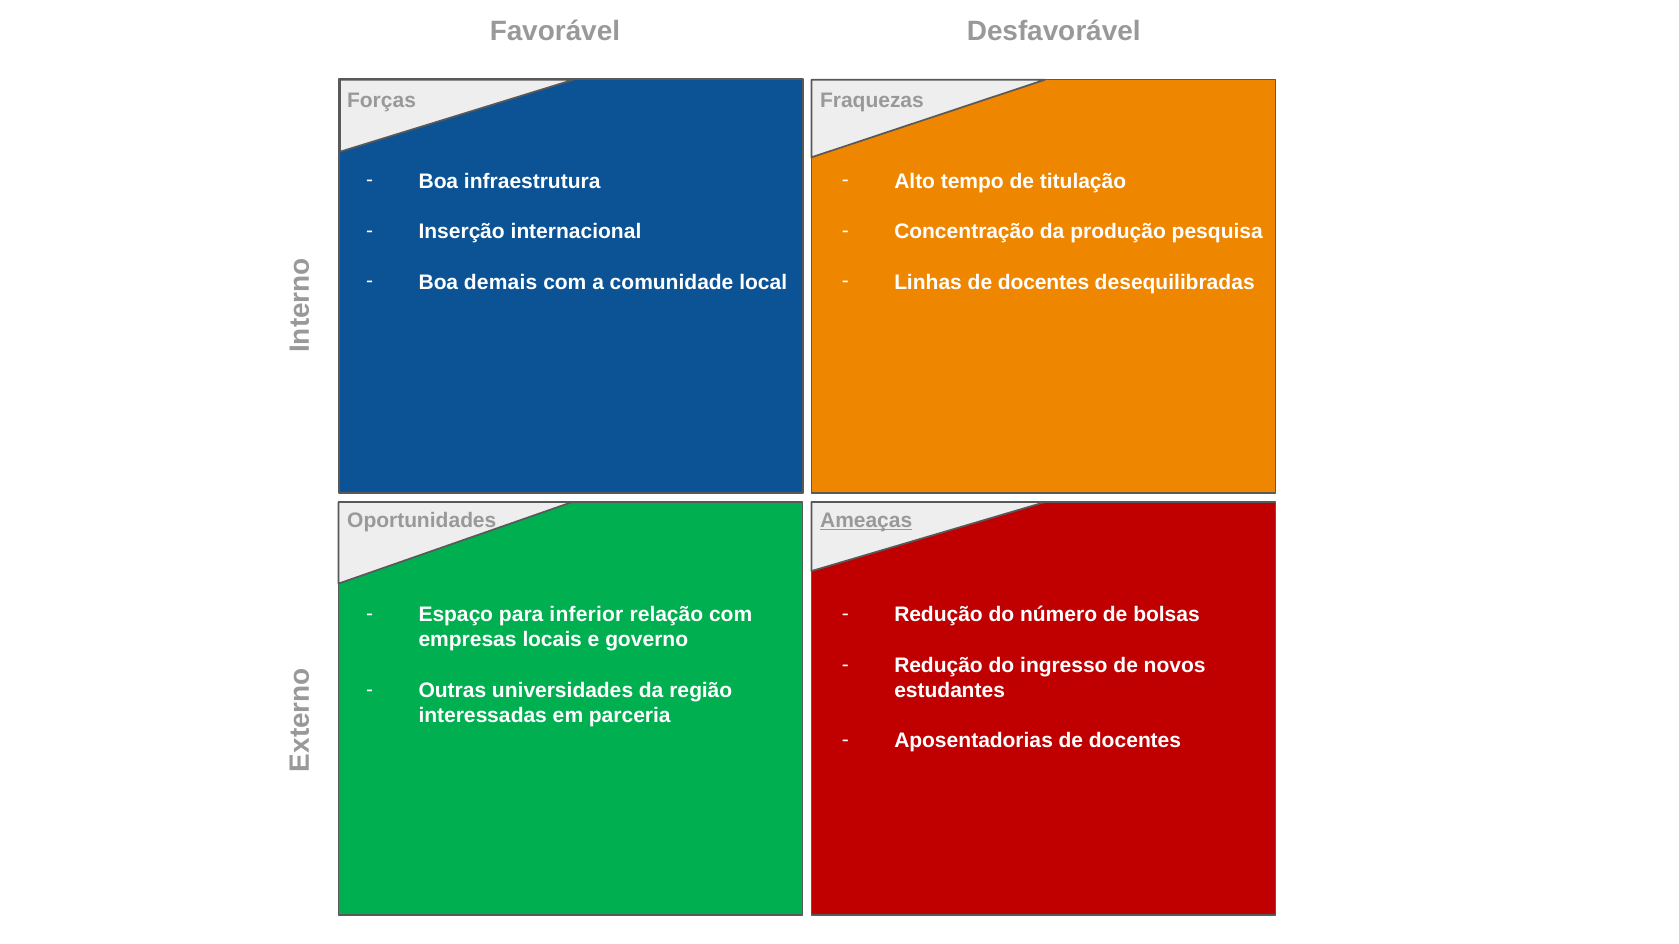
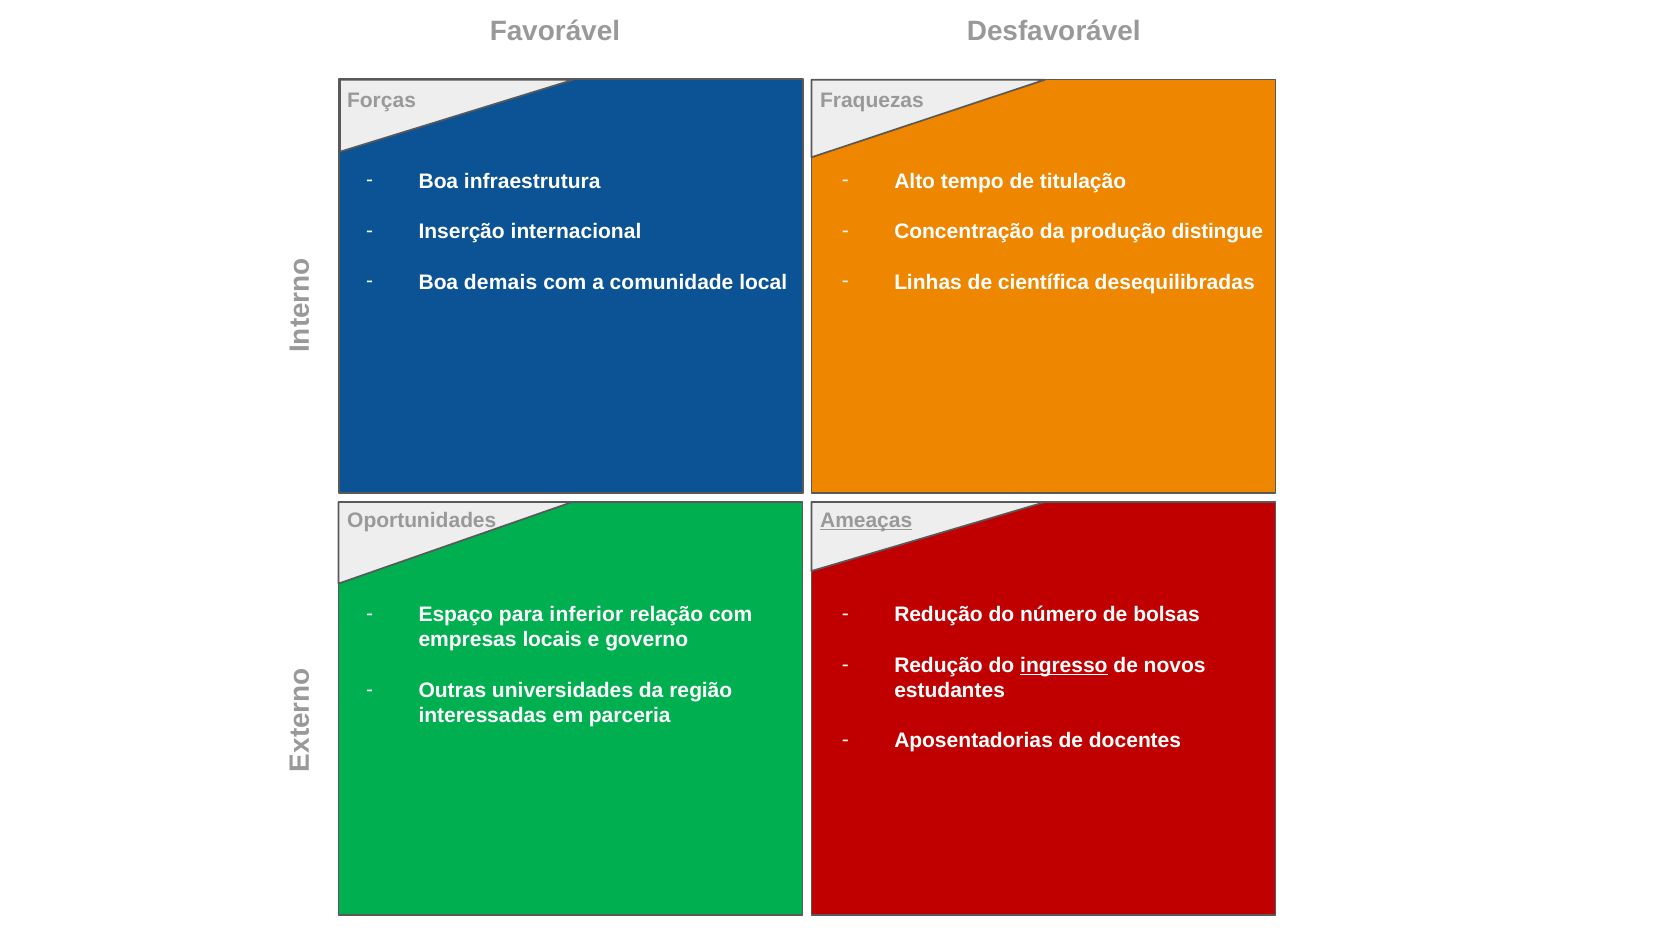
pesquisa: pesquisa -> distingue (1217, 232)
Linhas de docentes: docentes -> científica (1043, 282)
ingresso underline: none -> present (1064, 666)
